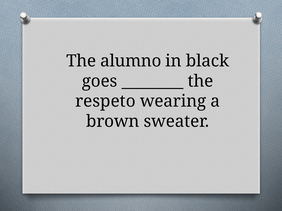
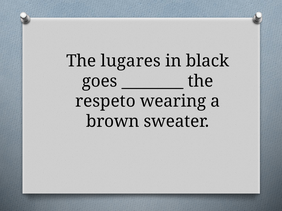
alumno: alumno -> lugares (131, 61)
